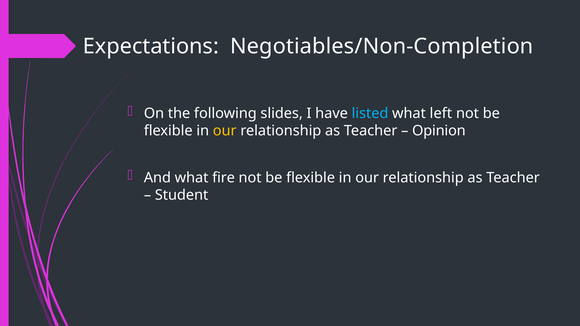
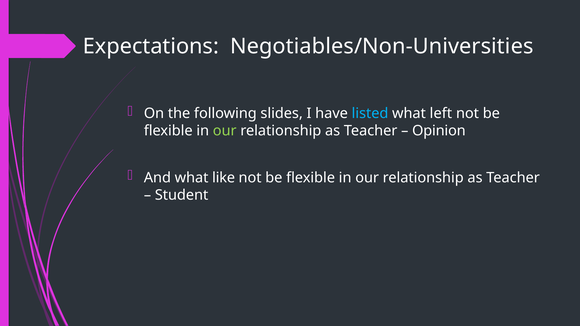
Negotiables/Non-Completion: Negotiables/Non-Completion -> Negotiables/Non-Universities (382, 46)
our colour: yellow -> light green (225, 131)
fire: fire -> like (224, 178)
